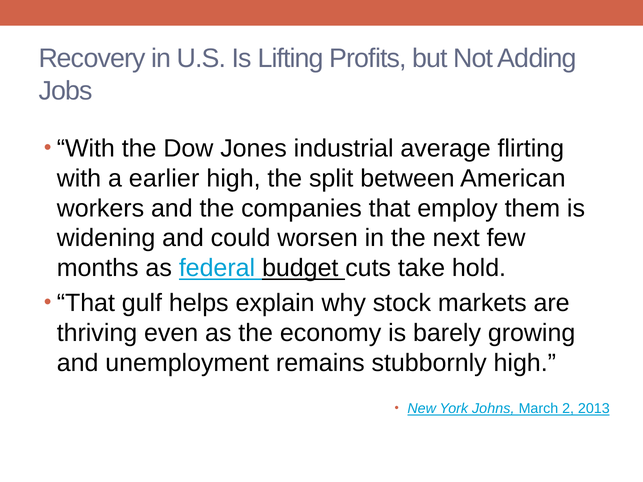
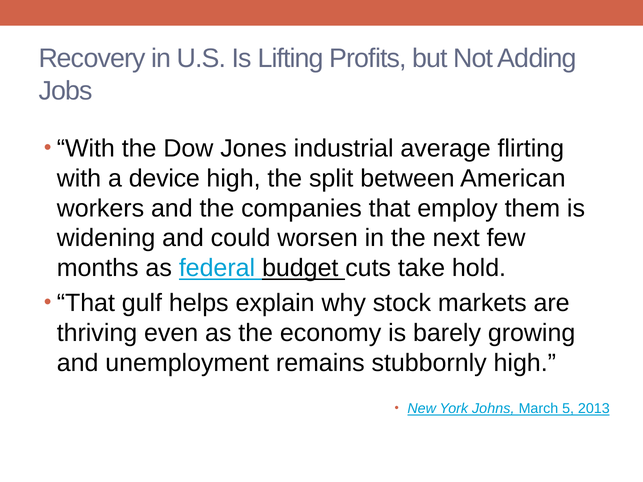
earlier: earlier -> device (164, 178)
2: 2 -> 5 (568, 409)
